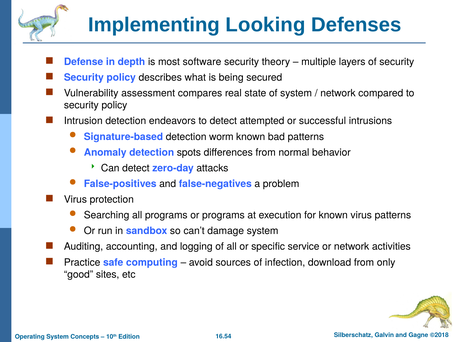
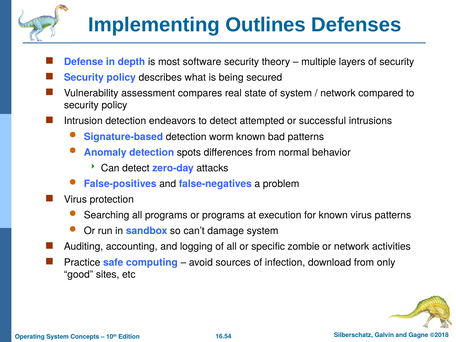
Looking: Looking -> Outlines (266, 25)
service: service -> zombie (304, 247)
